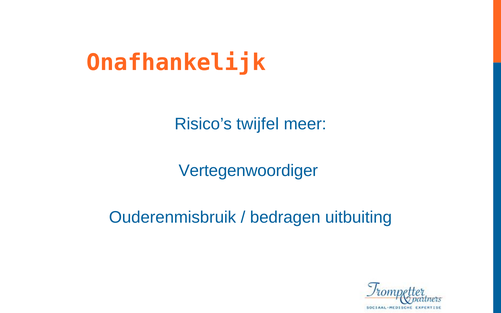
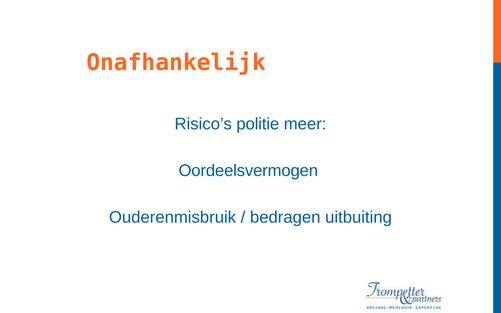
twijfel: twijfel -> politie (258, 124)
Vertegenwoordiger: Vertegenwoordiger -> Oordeelsvermogen (248, 171)
